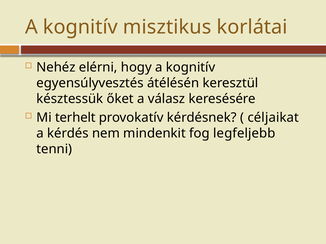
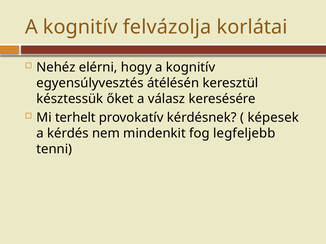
misztikus: misztikus -> felvázolja (167, 27)
céljaikat: céljaikat -> képesek (273, 118)
